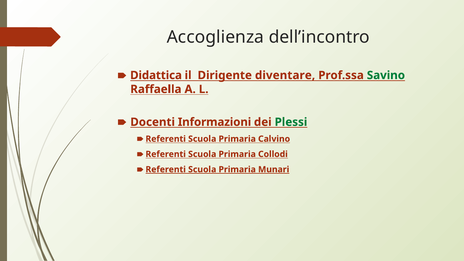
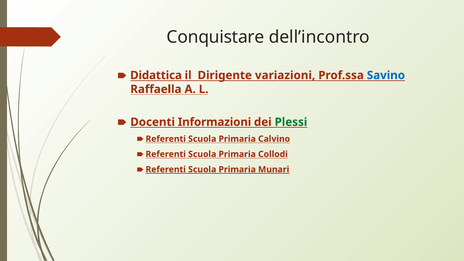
Accoglienza: Accoglienza -> Conquistare (216, 37)
diventare: diventare -> variazioni (285, 75)
Savino colour: green -> blue (386, 75)
